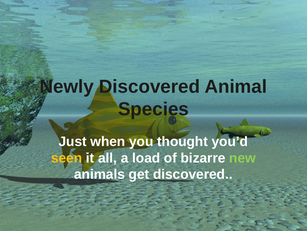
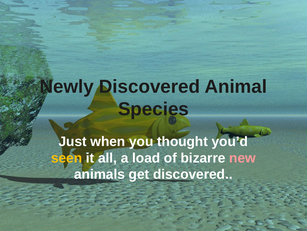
new colour: light green -> pink (242, 158)
